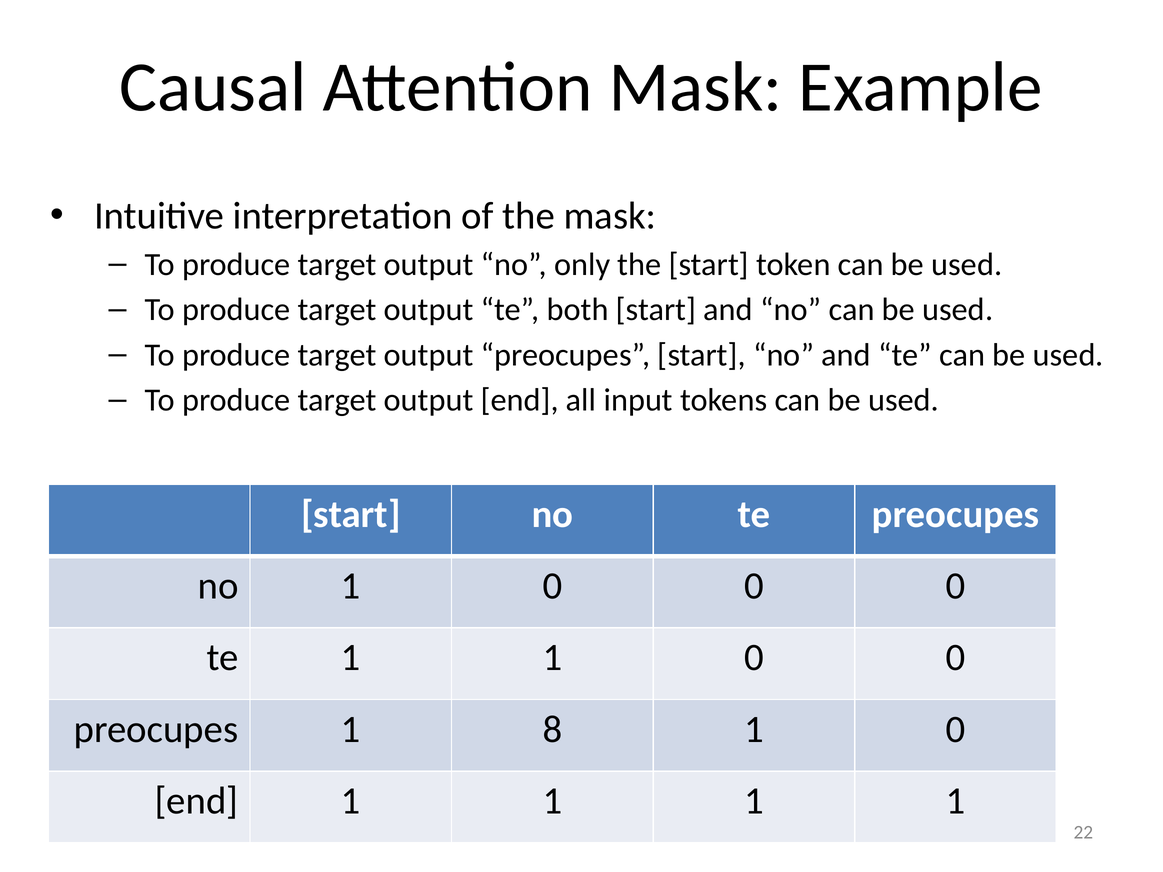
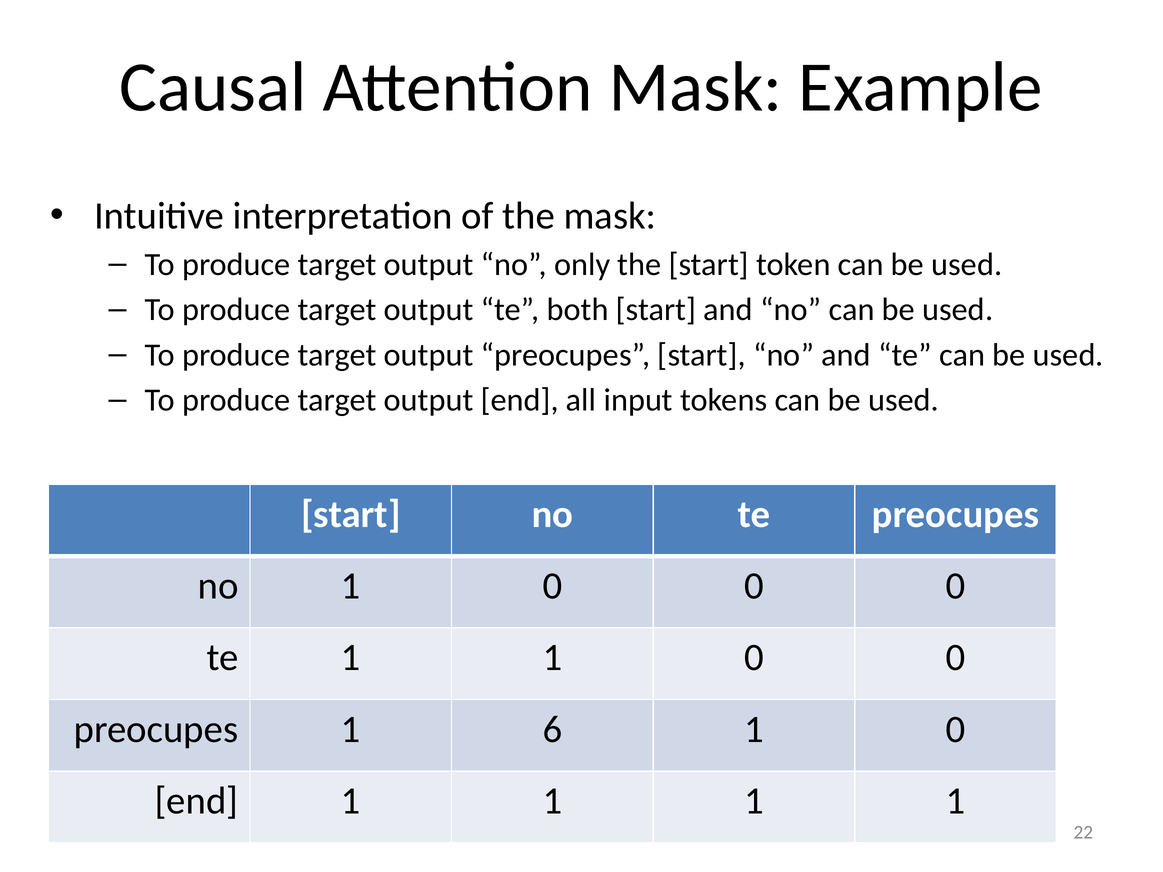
8: 8 -> 6 (552, 730)
